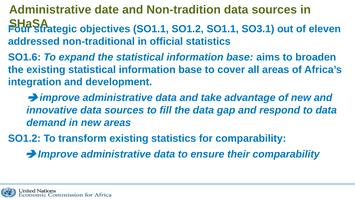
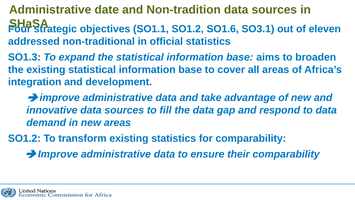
SO1.2 SO1.1: SO1.1 -> SO1.6 (223, 29)
SO1.6: SO1.6 -> SO1.3 (24, 57)
